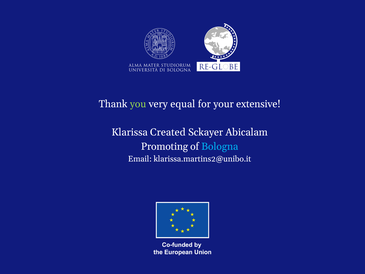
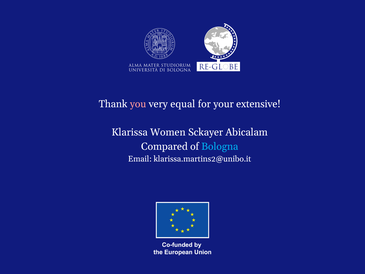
you colour: light green -> pink (138, 104)
Created: Created -> Women (168, 132)
Promoting: Promoting -> Compared (164, 146)
